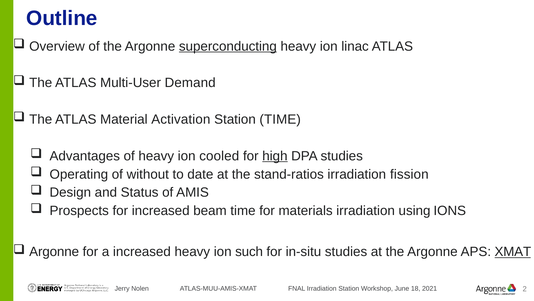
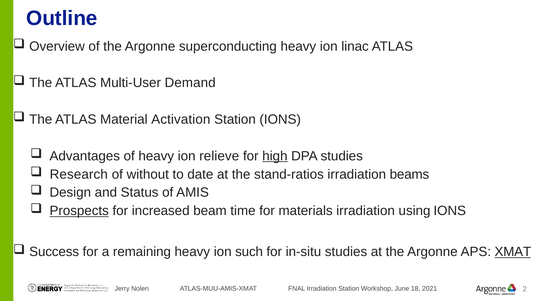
superconducting underline: present -> none (228, 46)
Station TIME: TIME -> IONS (280, 119)
cooled: cooled -> relieve (219, 156)
Operating: Operating -> Research (79, 174)
fission: fission -> beams (409, 174)
Prospects underline: none -> present (79, 210)
Argonne: Argonne -> Success (54, 251)
a increased: increased -> remaining (142, 251)
